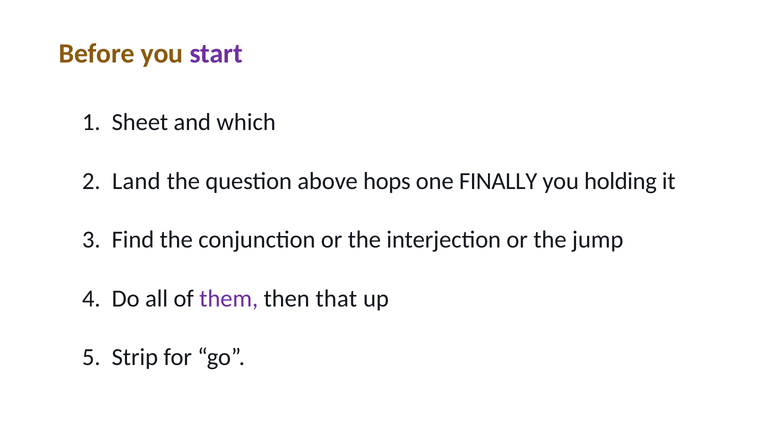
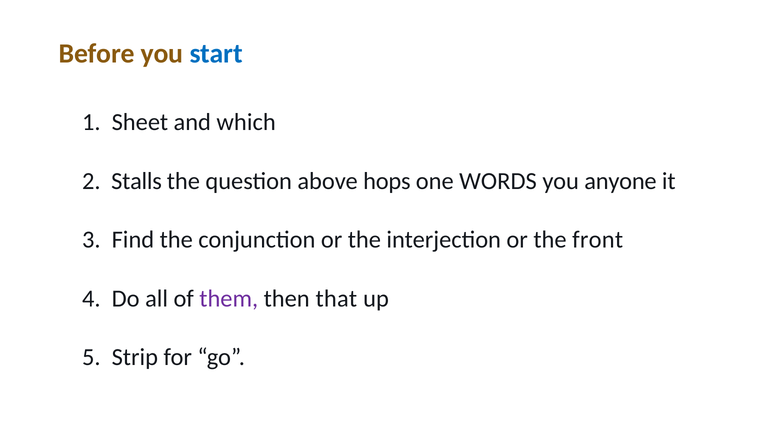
start colour: purple -> blue (216, 54)
Land: Land -> Stalls (137, 181)
FINALLY: FINALLY -> WORDS (498, 181)
holding: holding -> anyone (620, 181)
jump: jump -> front (598, 239)
